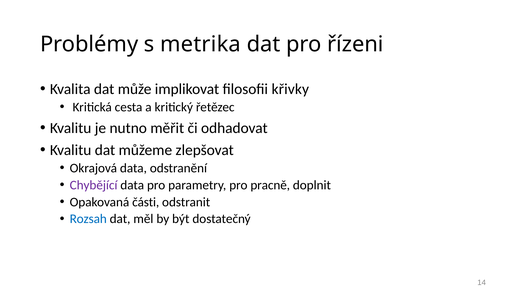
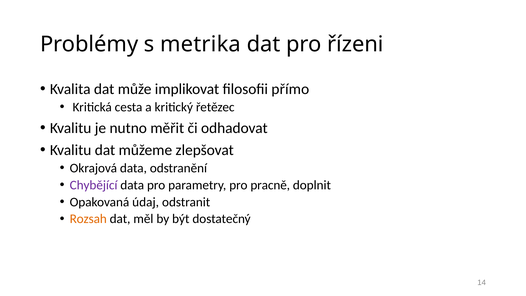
křivky: křivky -> přímo (290, 89)
části: části -> údaj (146, 202)
Rozsah colour: blue -> orange (88, 219)
